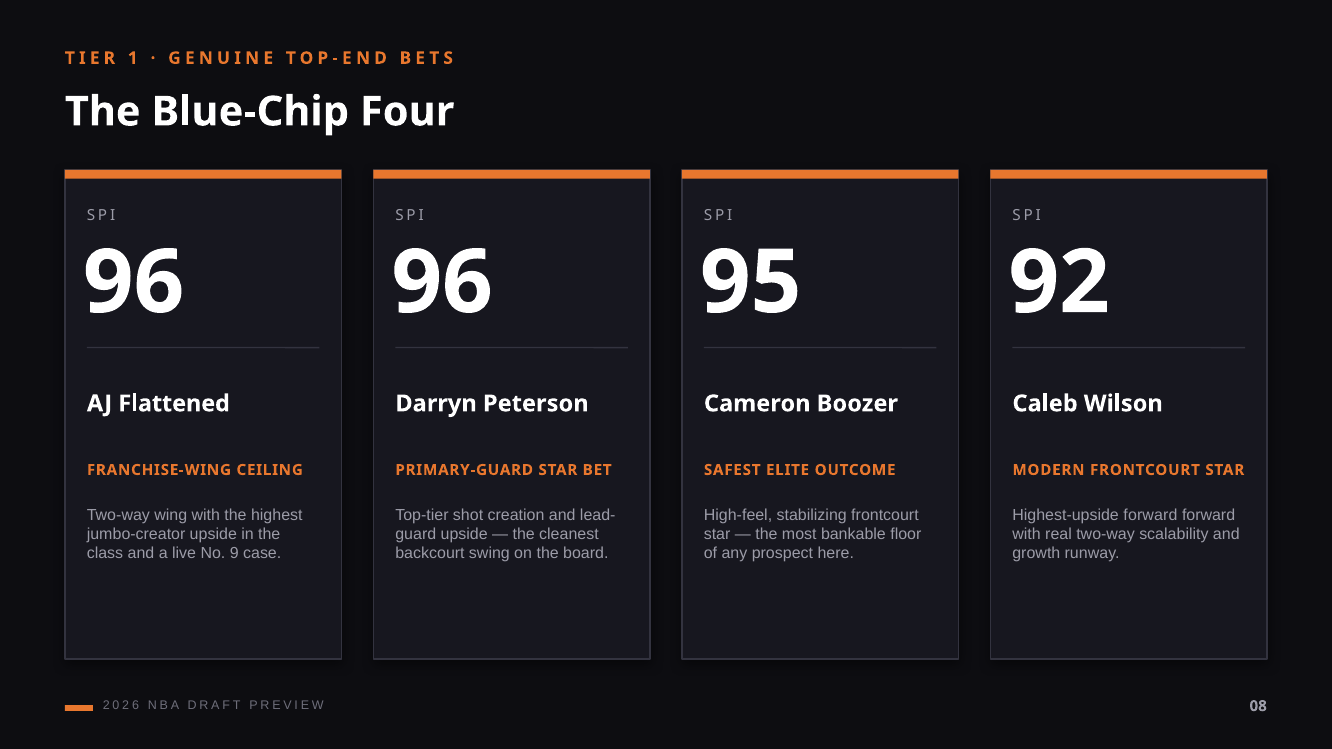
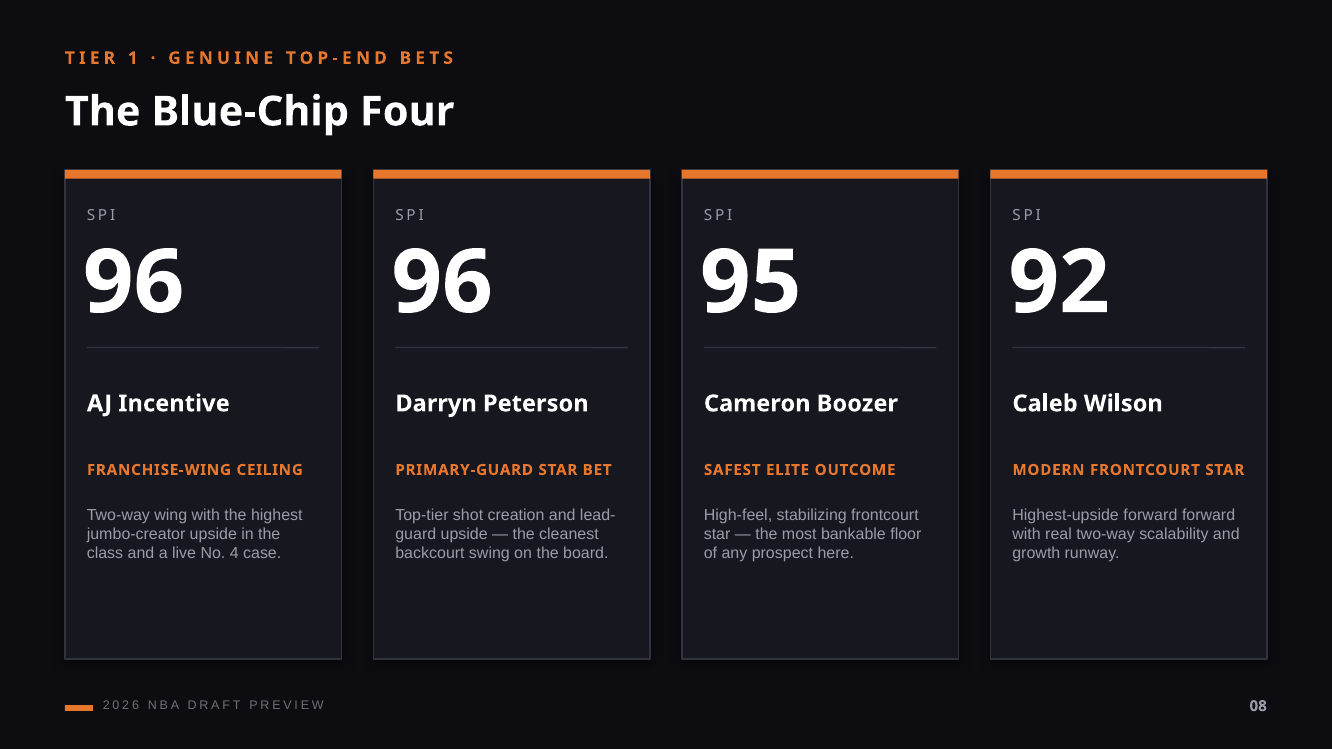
Flattened: Flattened -> Incentive (174, 404)
9: 9 -> 4 (234, 553)
